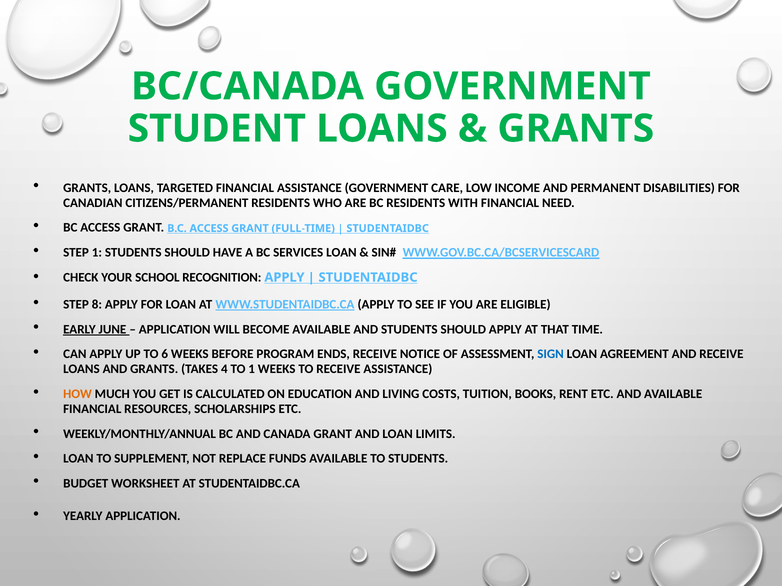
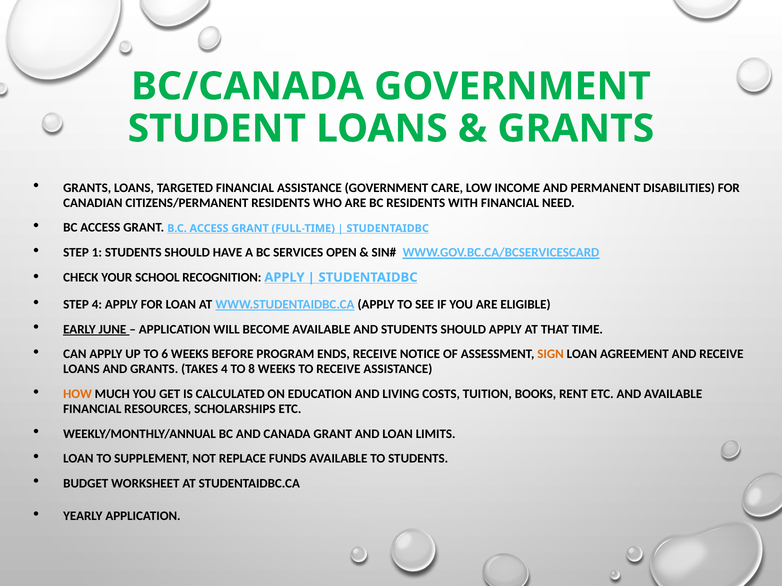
SERVICES LOAN: LOAN -> OPEN (341, 253)
STEP 8: 8 -> 4 (97, 304)
SIGN colour: blue -> orange (551, 354)
TO 1: 1 -> 8 (252, 369)
